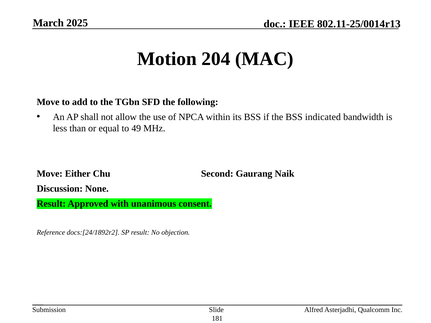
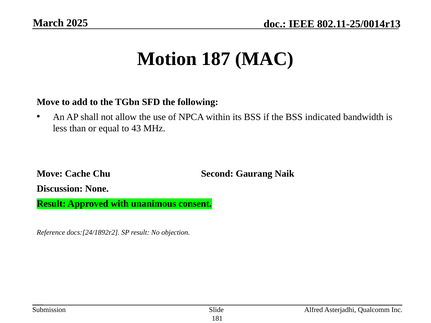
204: 204 -> 187 (216, 59)
49: 49 -> 43 (136, 129)
Either: Either -> Cache (78, 174)
